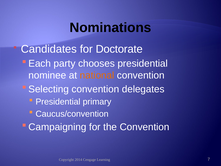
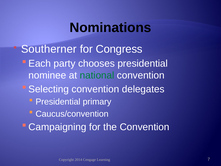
Candidates: Candidates -> Southerner (49, 49)
Doctorate: Doctorate -> Congress (119, 49)
national colour: orange -> green (97, 75)
